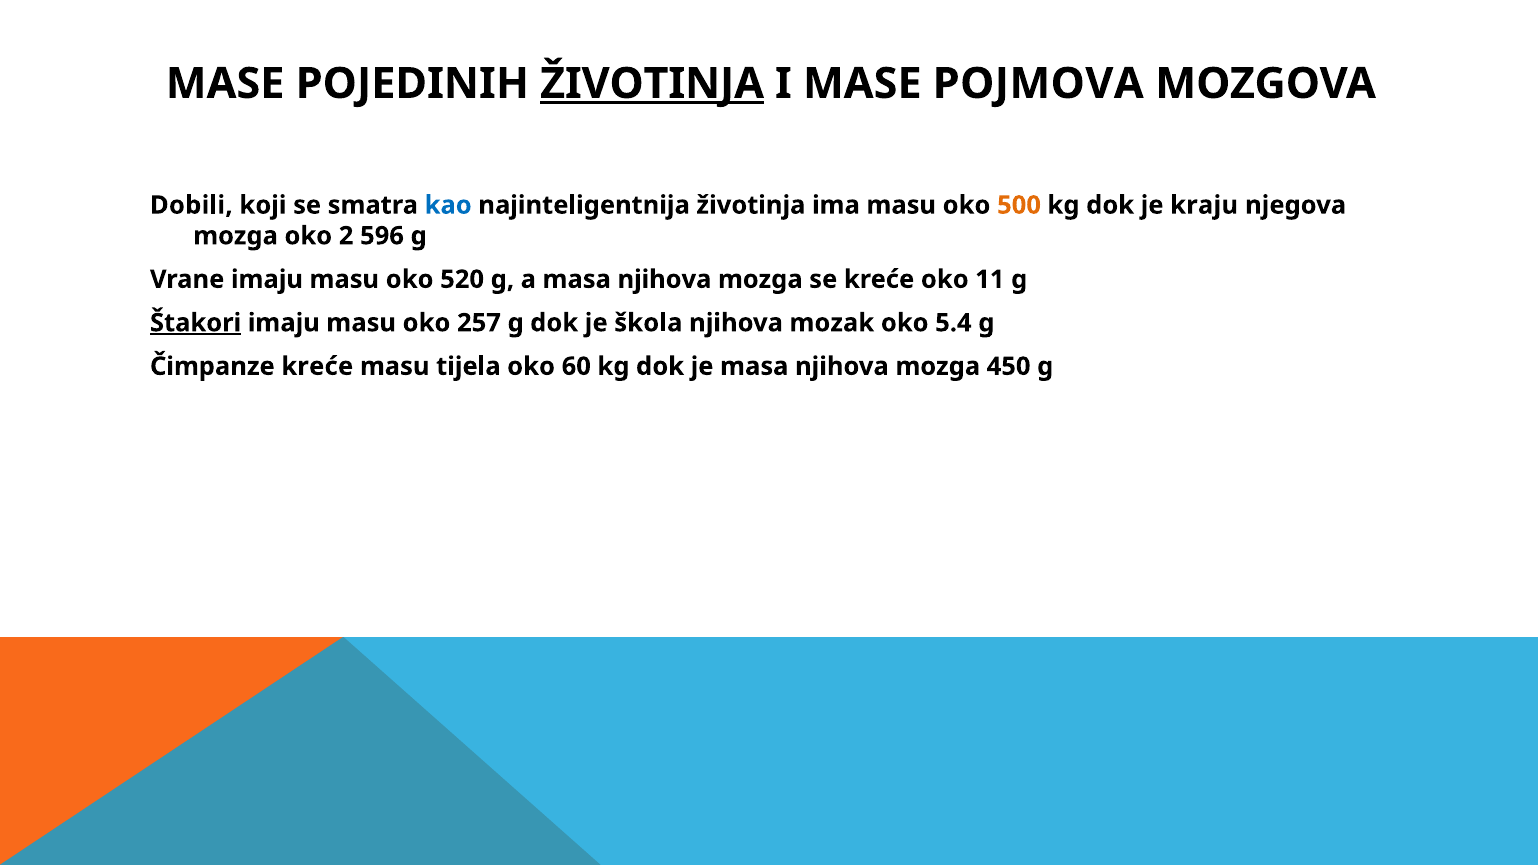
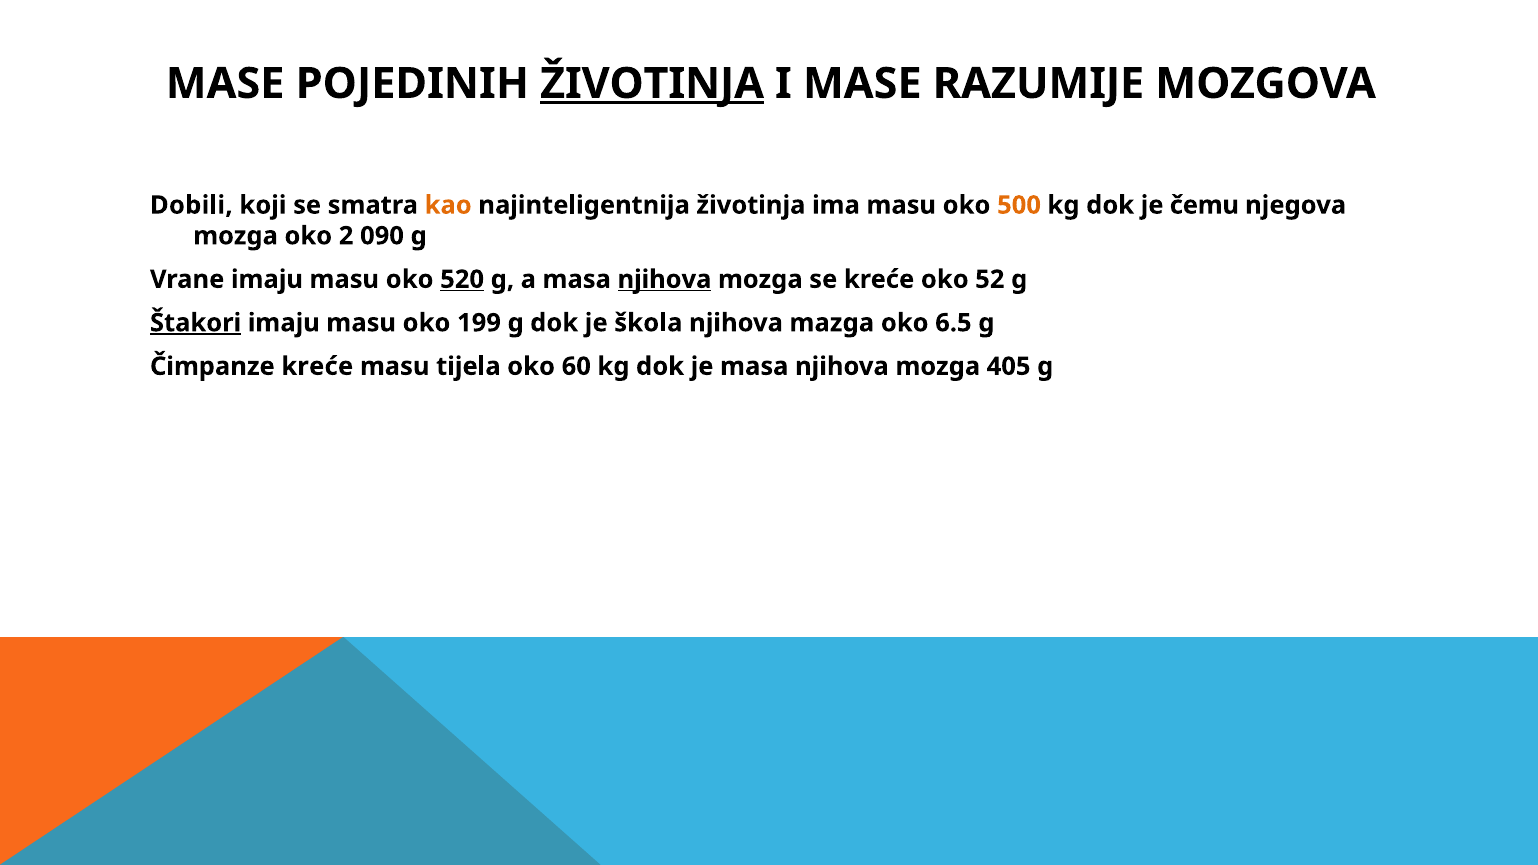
POJMOVA: POJMOVA -> RAZUMIJE (1039, 84)
kao colour: blue -> orange (448, 205)
kraju: kraju -> čemu (1204, 205)
596: 596 -> 090 (382, 236)
520 underline: none -> present (462, 279)
njihova underline: none -> present (664, 279)
11: 11 -> 52 (990, 279)
257: 257 -> 199 (479, 323)
mozak: mozak -> mazga (832, 323)
5.4: 5.4 -> 6.5 (953, 323)
450: 450 -> 405 (1009, 366)
